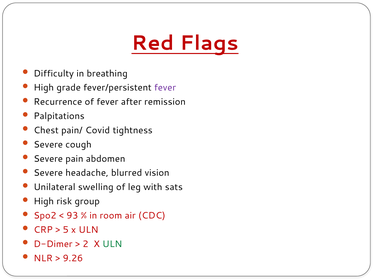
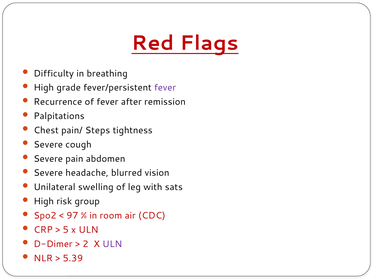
Covid: Covid -> Steps (98, 130)
93: 93 -> 97 (72, 215)
ULN colour: green -> purple (112, 244)
9.26: 9.26 -> 5.39 (73, 258)
